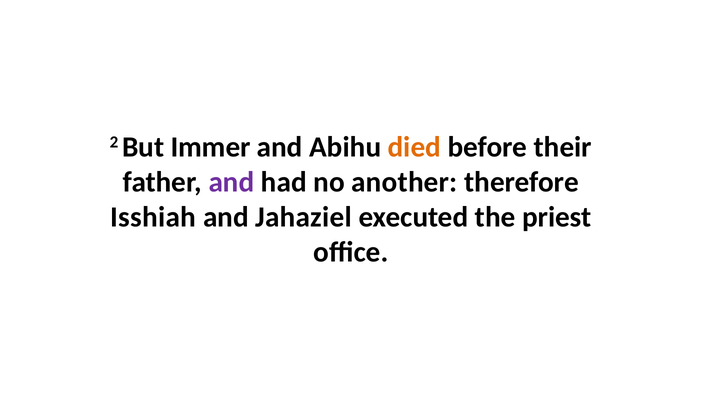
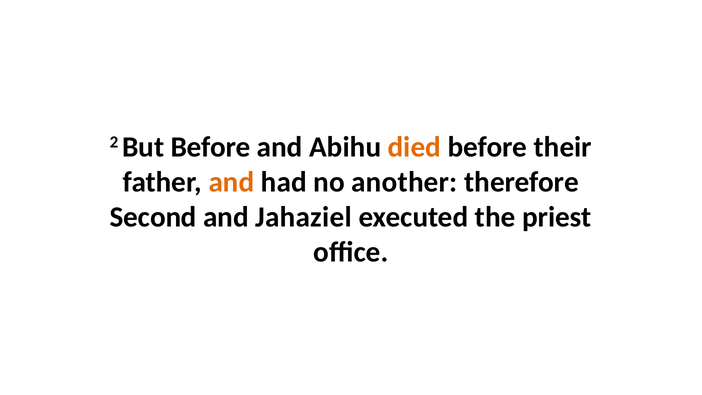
But Immer: Immer -> Before (211, 147)
and colour: purple -> orange (231, 182)
Isshiah: Isshiah -> Second (153, 217)
